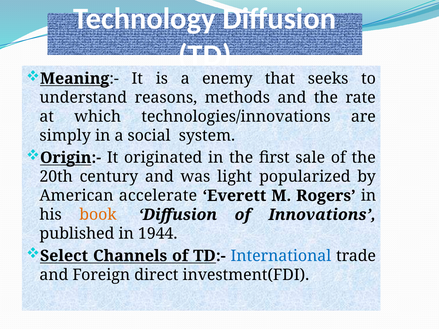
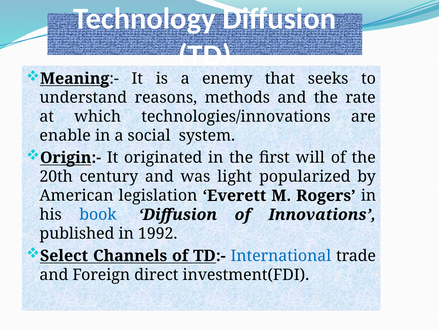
simply: simply -> enable (65, 136)
sale: sale -> will (310, 158)
accelerate: accelerate -> legislation (158, 196)
book colour: orange -> blue (98, 215)
1944: 1944 -> 1992 (158, 234)
